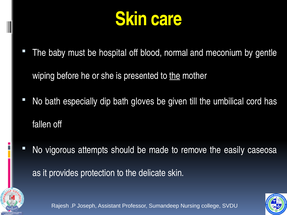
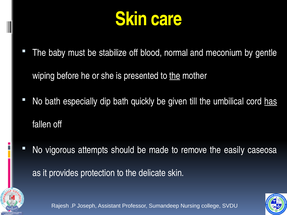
hospital: hospital -> stabilize (113, 53)
gloves: gloves -> quickly (143, 101)
has underline: none -> present (271, 101)
